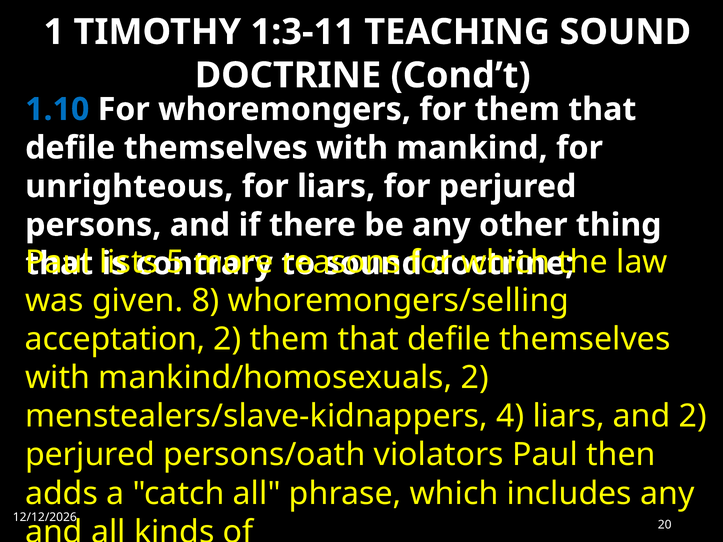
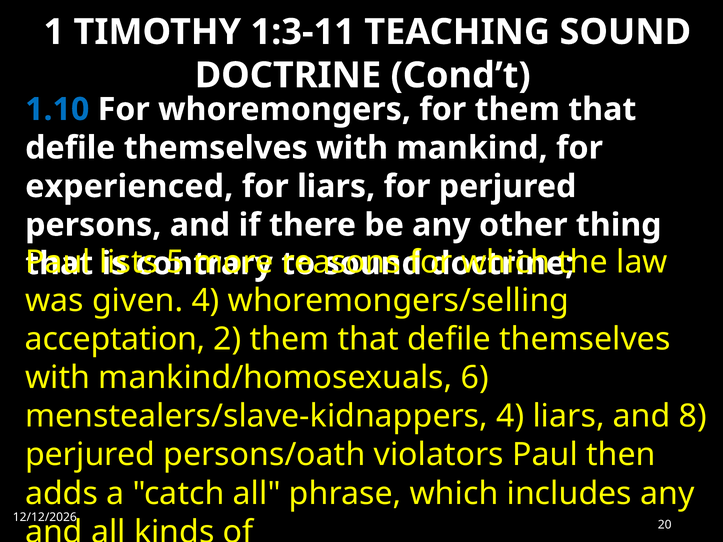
unrighteous: unrighteous -> experienced (129, 187)
given 8: 8 -> 4 (205, 301)
mankind/homosexuals 2: 2 -> 6 (475, 378)
and 2: 2 -> 8 (693, 417)
